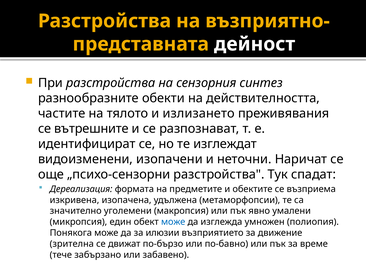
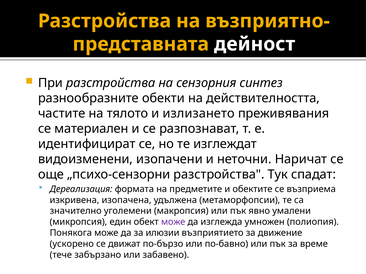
вътрешните: вътрешните -> материален (91, 129)
може colour: blue -> purple (173, 222)
зрителна: зрителна -> ускорено (72, 244)
